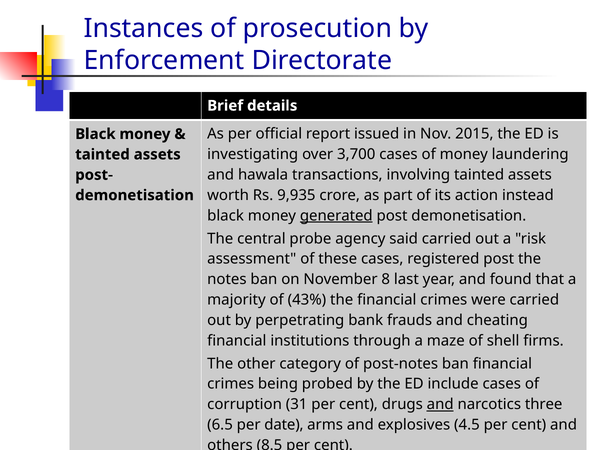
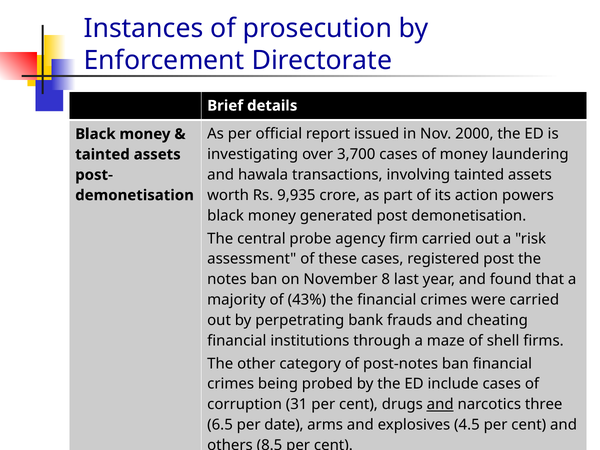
2015: 2015 -> 2000 (474, 134)
instead: instead -> powers (528, 195)
generated underline: present -> none (336, 216)
said: said -> firm (404, 239)
